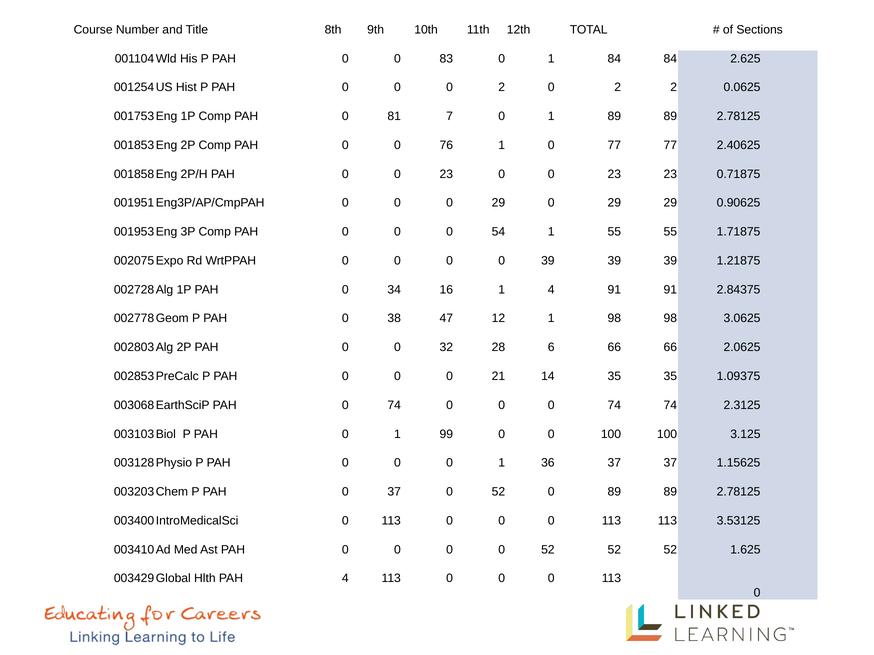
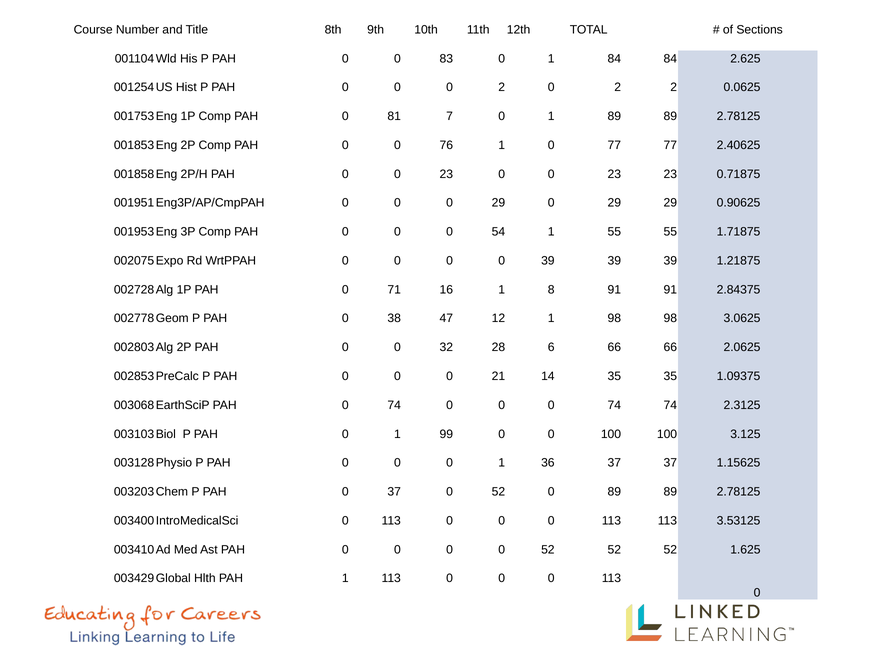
34: 34 -> 71 (394, 290)
1 4: 4 -> 8 (551, 290)
PAH 4: 4 -> 1 (345, 579)
